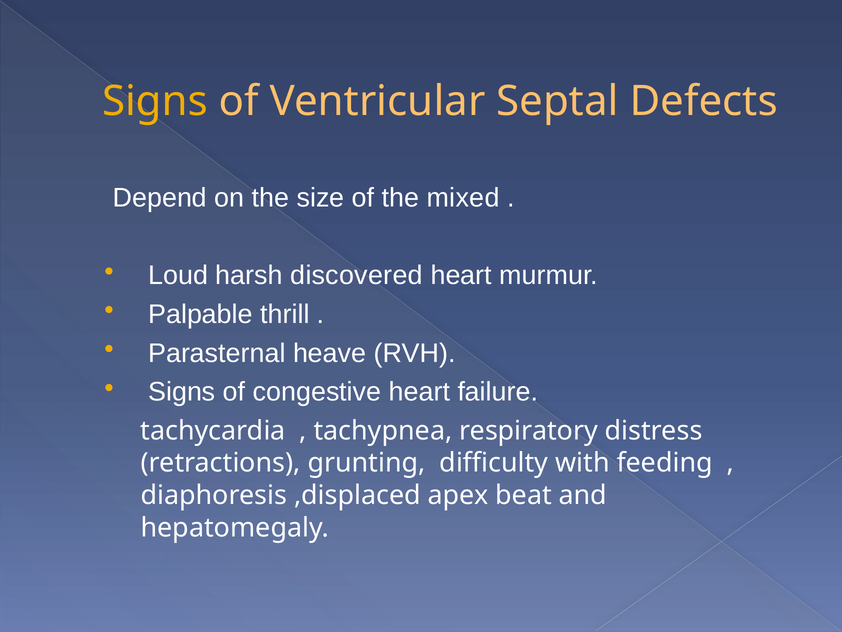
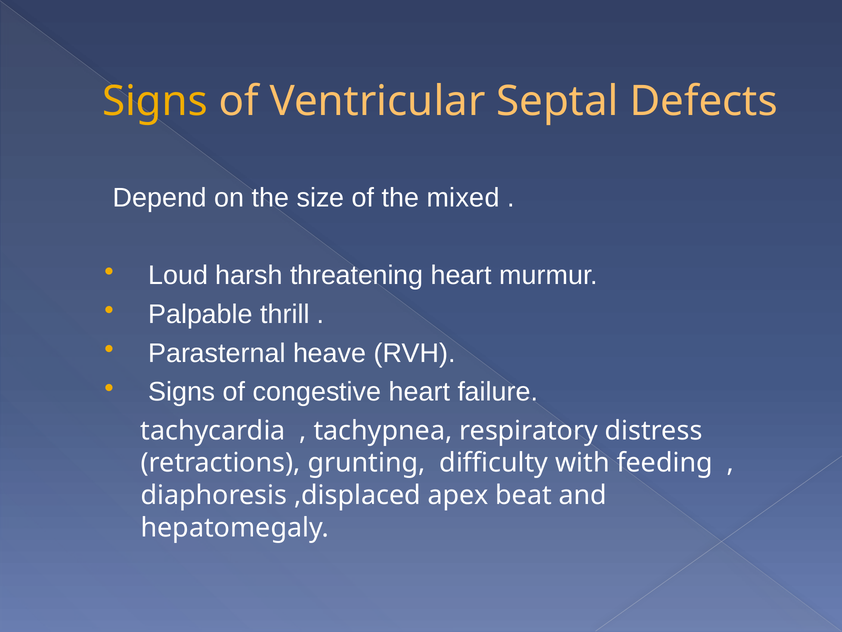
discovered: discovered -> threatening (357, 275)
